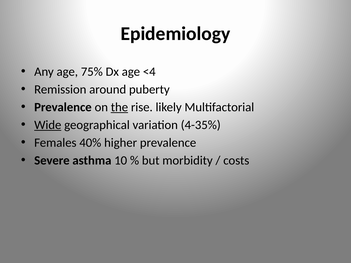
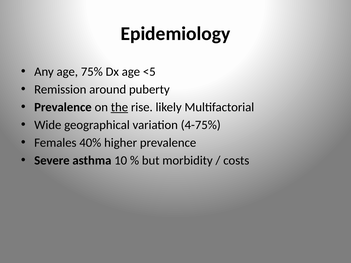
<4: <4 -> <5 (149, 72)
Wide underline: present -> none (48, 125)
4-35%: 4-35% -> 4-75% (201, 125)
